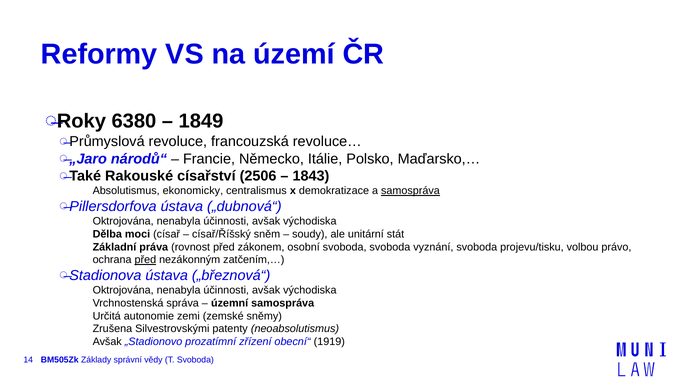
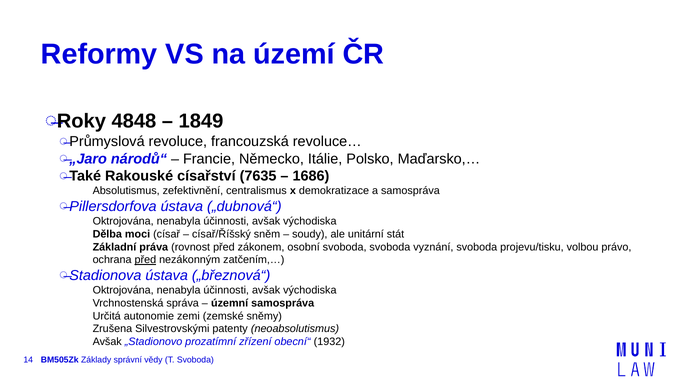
6380: 6380 -> 4848 (134, 122)
2506: 2506 -> 7635 (258, 176)
1843: 1843 -> 1686 (311, 176)
ekonomicky: ekonomicky -> zefektivnění (193, 191)
samospráva underline: present -> none (410, 191)
1919: 1919 -> 1932 (329, 342)
